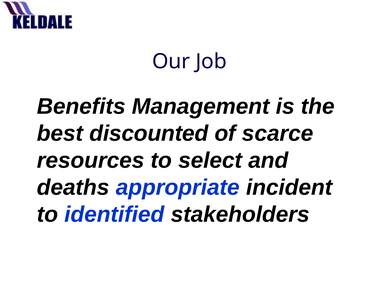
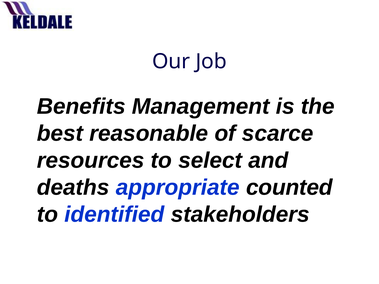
discounted: discounted -> reasonable (149, 134)
incident: incident -> counted (289, 188)
